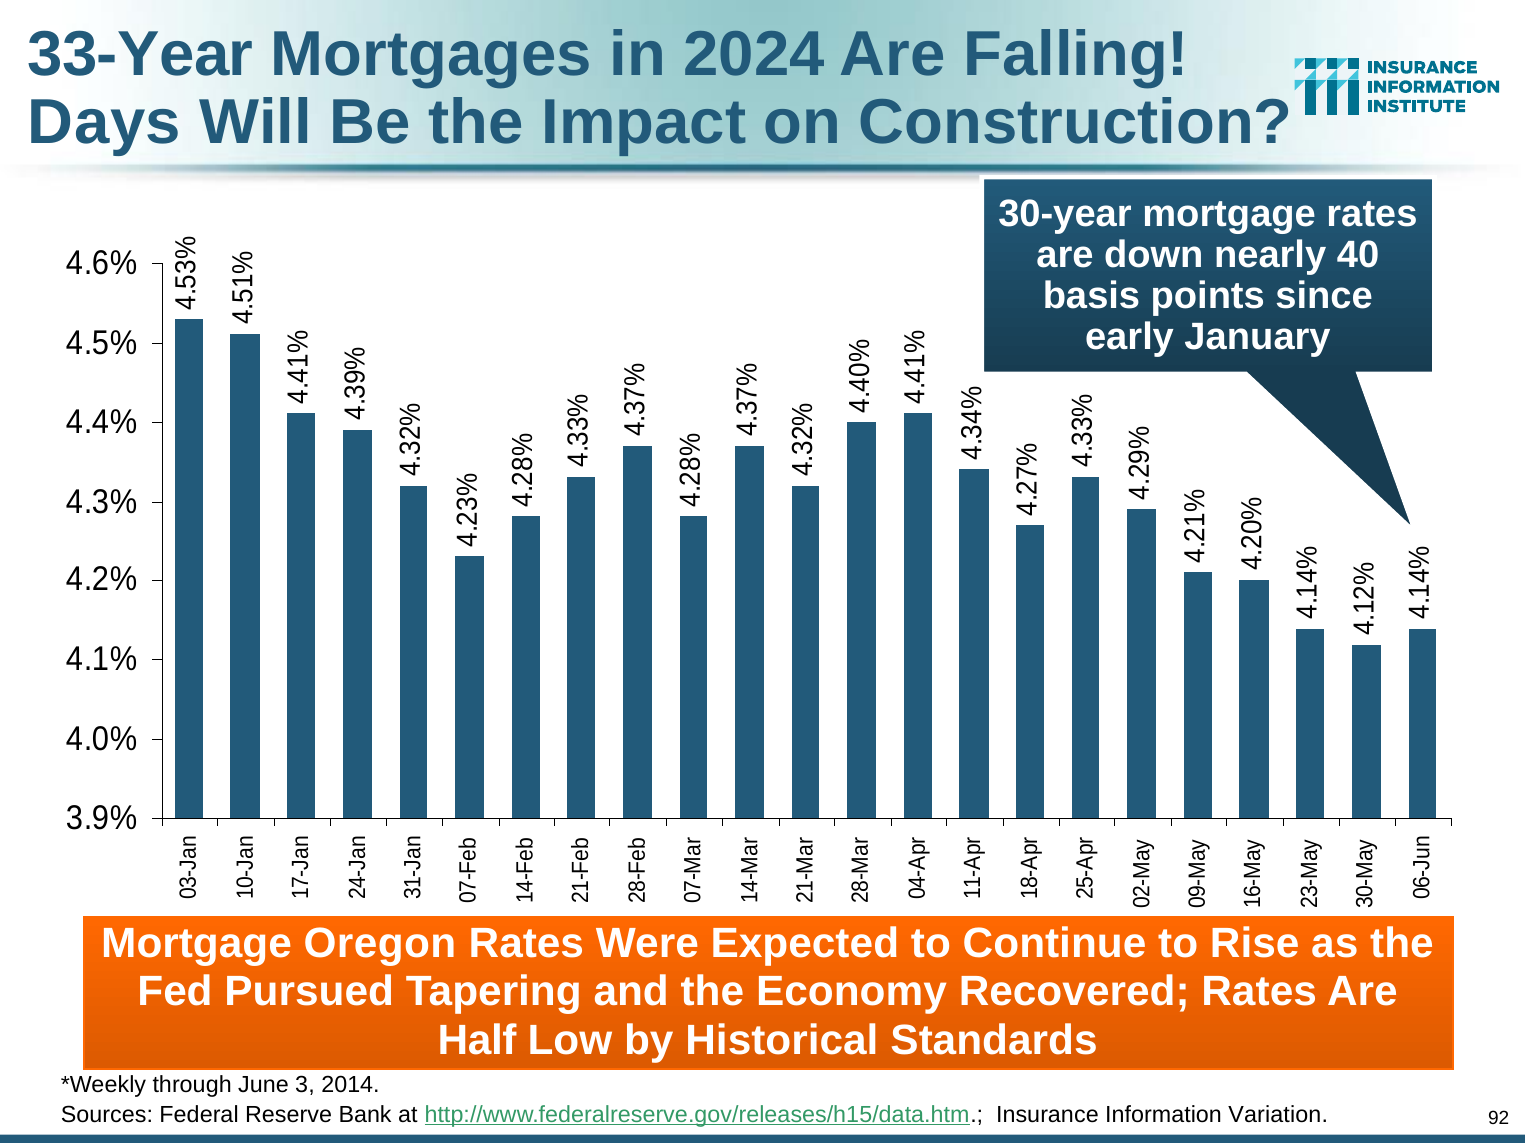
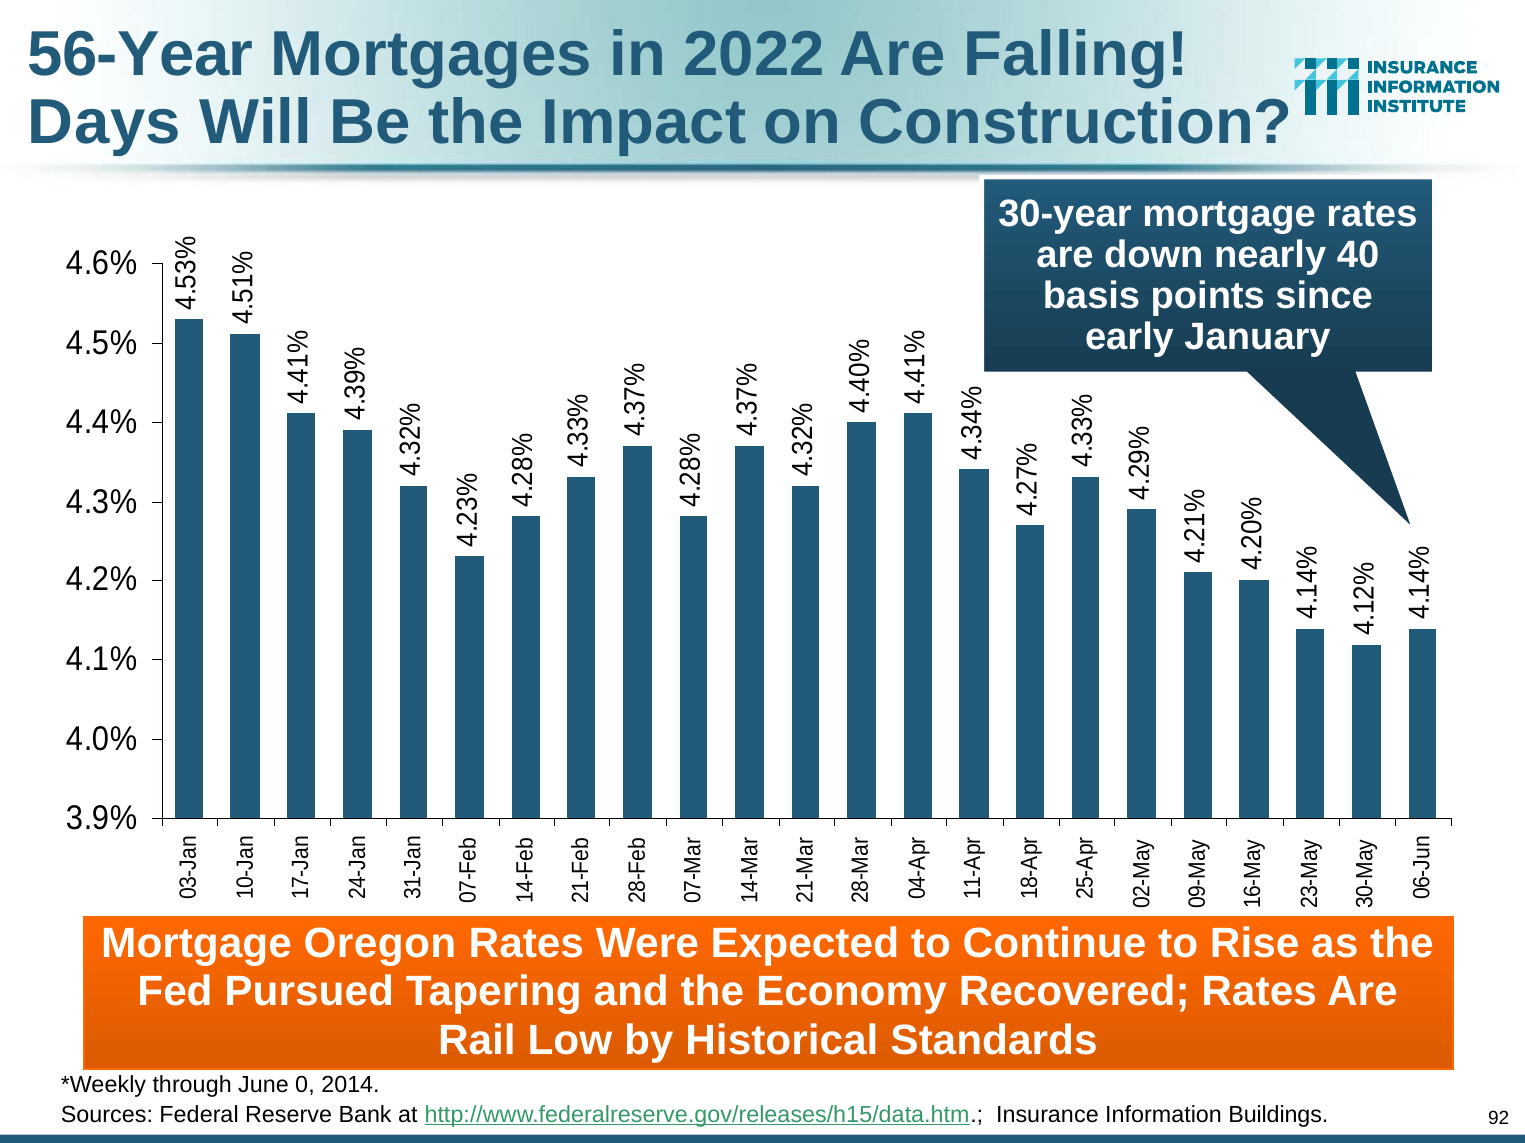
33-Year: 33-Year -> 56-Year (140, 54)
2024: 2024 -> 2022 (754, 54)
Half: Half -> Rail (477, 1041)
June 3: 3 -> 0 (305, 1086)
Variation: Variation -> Buildings (1278, 1115)
